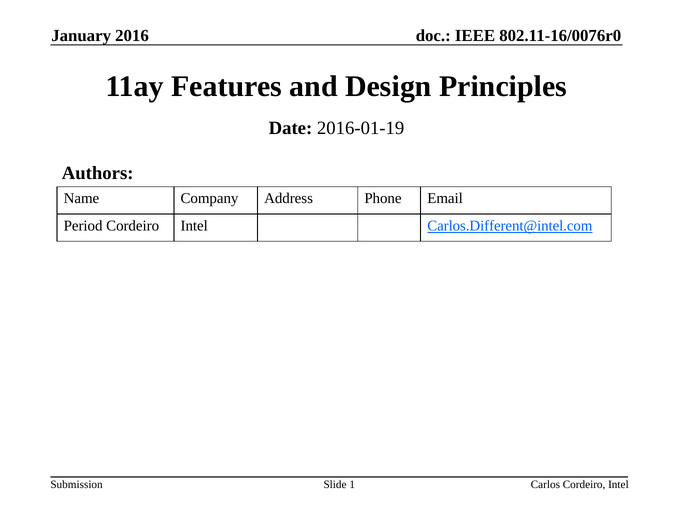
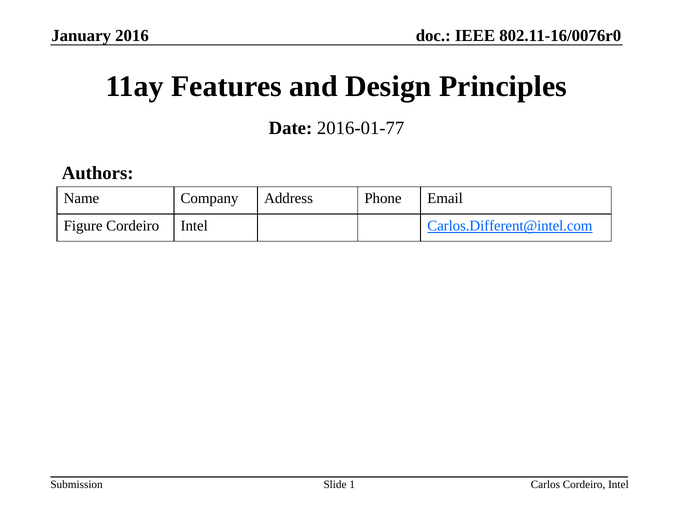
2016-01-19: 2016-01-19 -> 2016-01-77 (361, 128)
Period: Period -> Figure (83, 226)
